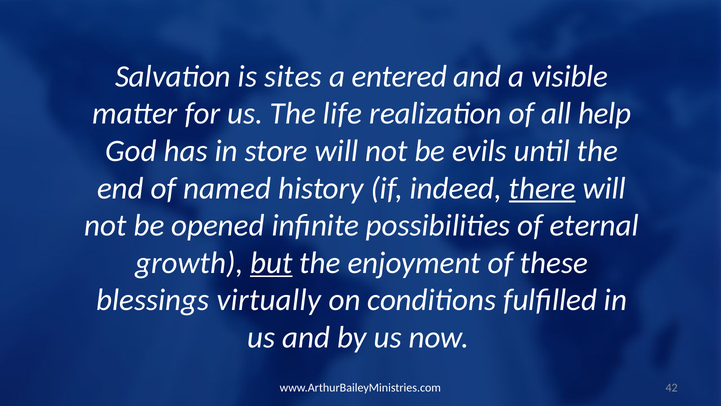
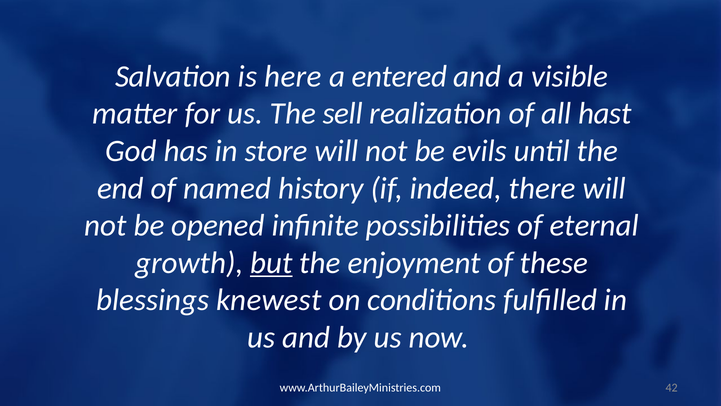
sites: sites -> here (293, 76)
life: life -> sell (343, 114)
help: help -> hast (605, 114)
there underline: present -> none (542, 188)
virtually: virtually -> knewest (269, 300)
